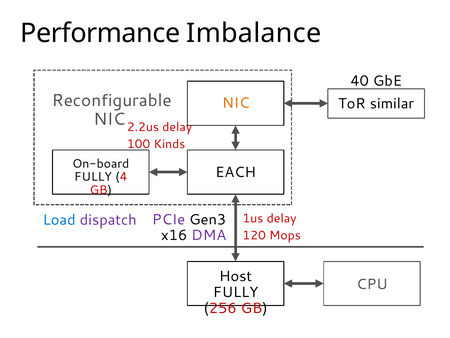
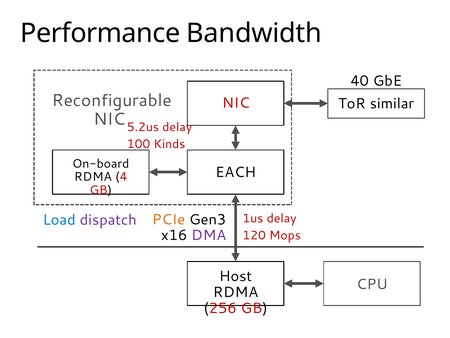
Imbalance: Imbalance -> Bandwidth (254, 33)
NIC colour: orange -> red (236, 103)
2.2us: 2.2us -> 5.2us (143, 127)
FULLY: FULLY -> RDMA (93, 177)
PCIe colour: purple -> orange (169, 219)
FULLY: FULLY -> RDMA (236, 292)
